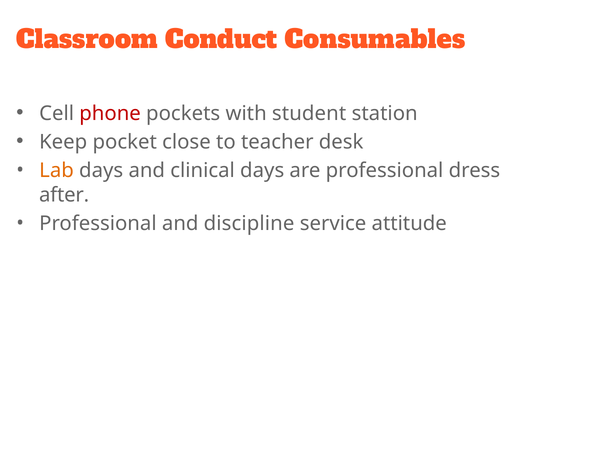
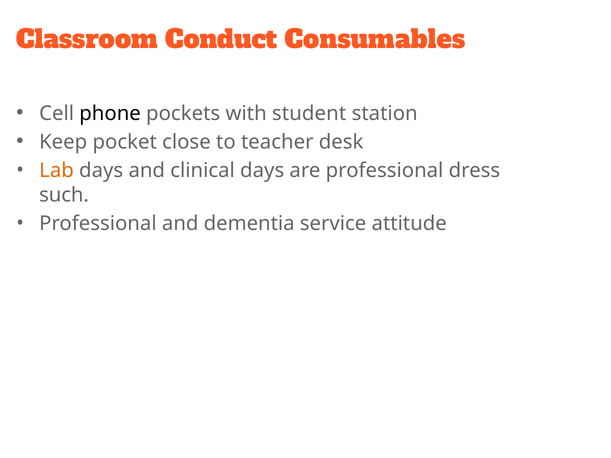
phone colour: red -> black (110, 113)
after: after -> such (64, 195)
discipline: discipline -> dementia (249, 223)
